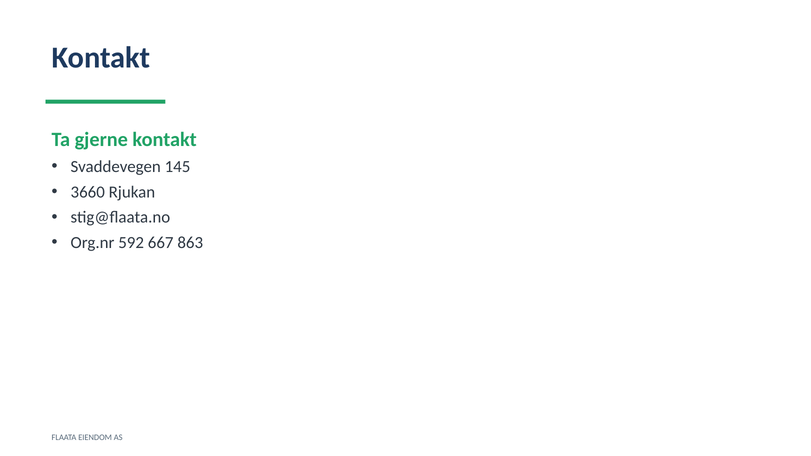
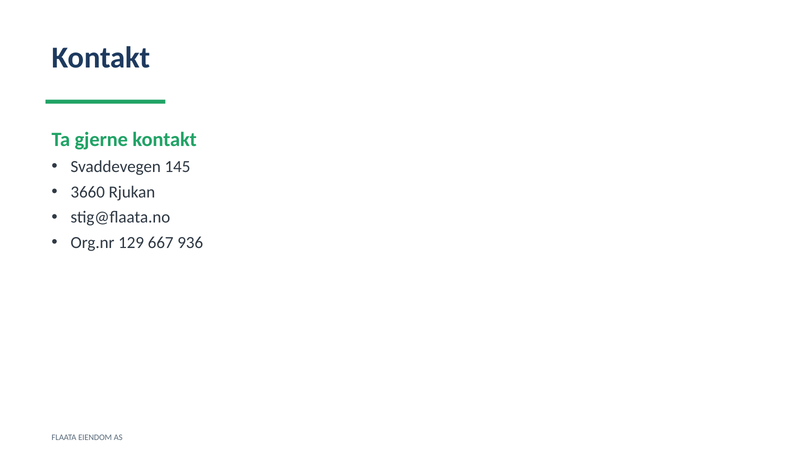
592: 592 -> 129 (131, 243)
863: 863 -> 936 (190, 243)
